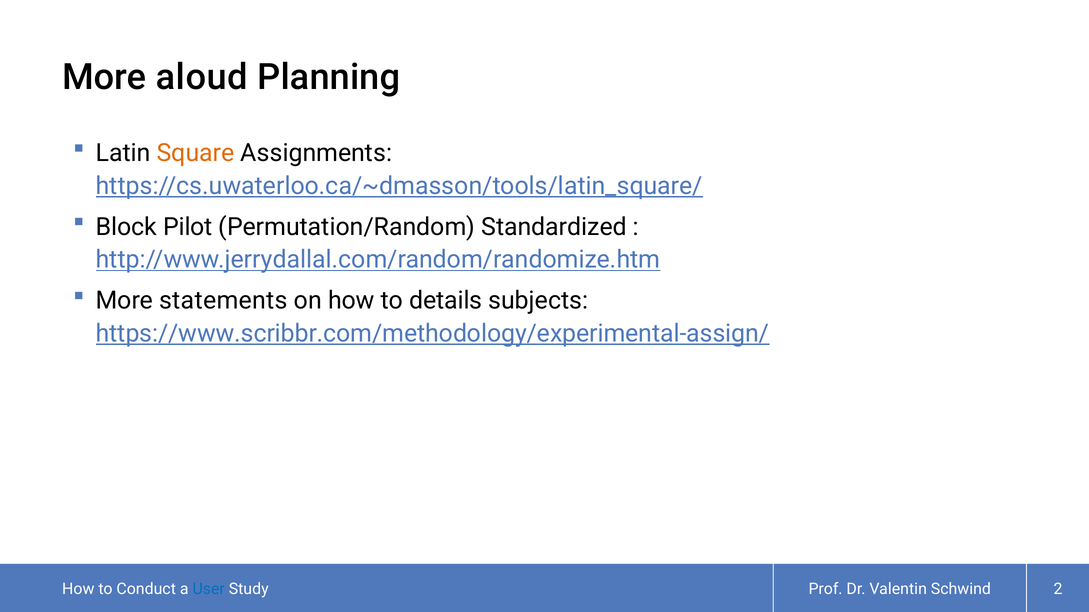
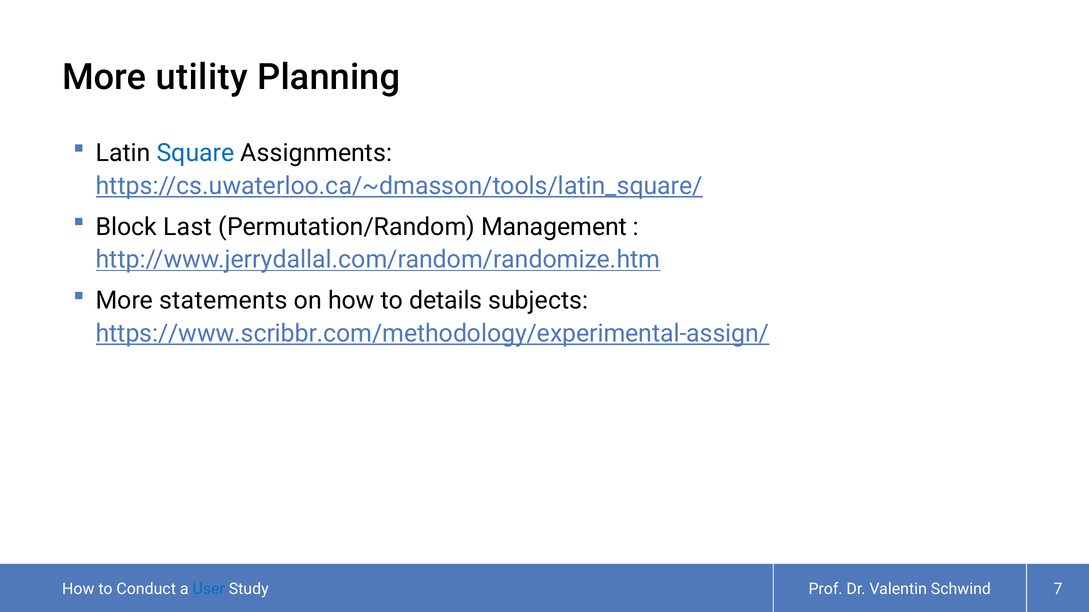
aloud: aloud -> utility (202, 77)
Square colour: orange -> blue (196, 153)
Pilot: Pilot -> Last (188, 227)
Standardized: Standardized -> Management (554, 227)
2: 2 -> 7 (1058, 590)
